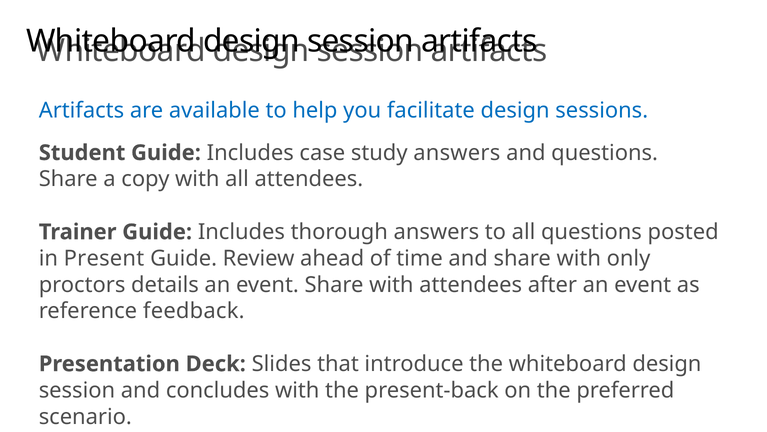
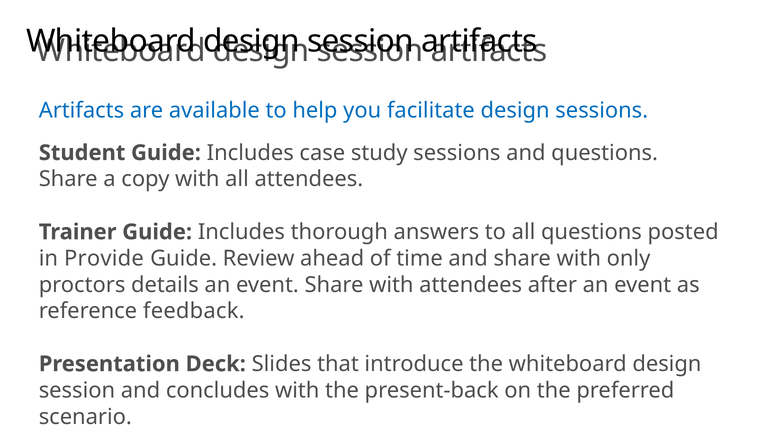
study answers: answers -> sessions (457, 153)
Present: Present -> Provide (104, 258)
